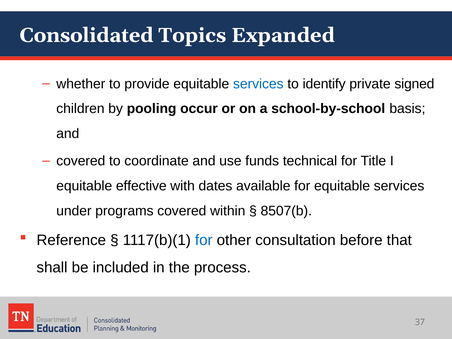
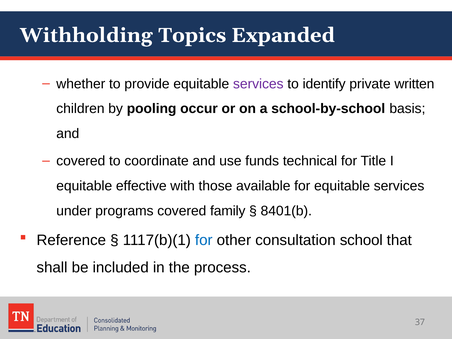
Consolidated: Consolidated -> Withholding (86, 35)
services colour: blue -> purple (258, 84)
signed: signed -> written (414, 84)
dates: dates -> those (215, 186)
within: within -> family (228, 211)
8507(b: 8507(b -> 8401(b (286, 211)
before: before -> school (361, 240)
